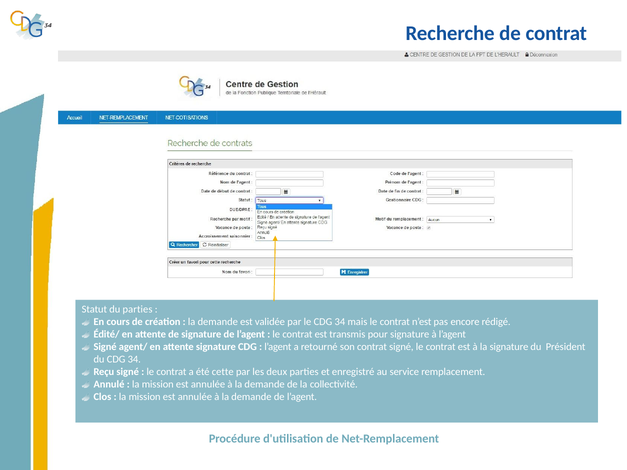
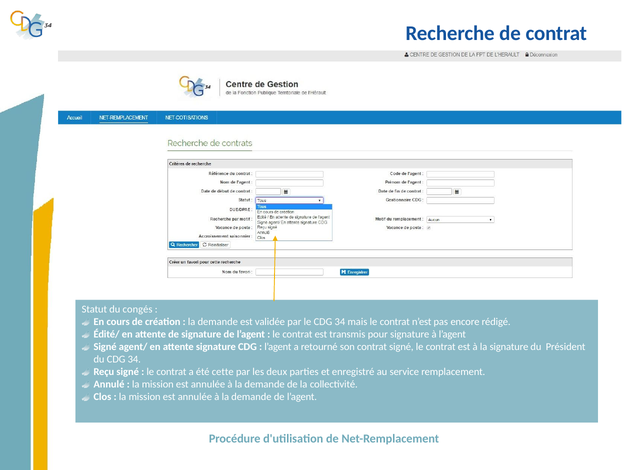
du parties: parties -> congés (138, 309)
